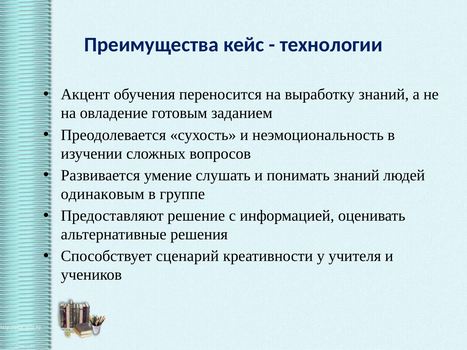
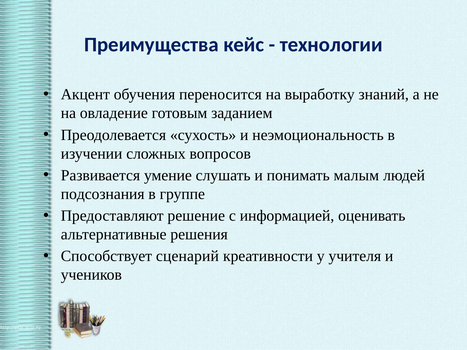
понимать знаний: знаний -> малым (356, 175)
одинаковым: одинаковым -> подсознания (103, 194)
